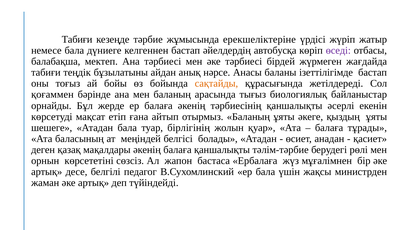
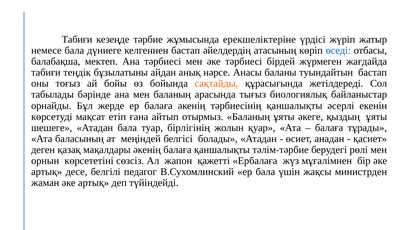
автобусқа: автобусқа -> атасының (275, 50)
өседі colour: purple -> blue (338, 50)
ізеттілігімде: ізеттілігімде -> туындайтын (326, 73)
қоғаммен: қоғаммен -> табылады (52, 95)
бастаса: бастаса -> қажетті (214, 161)
